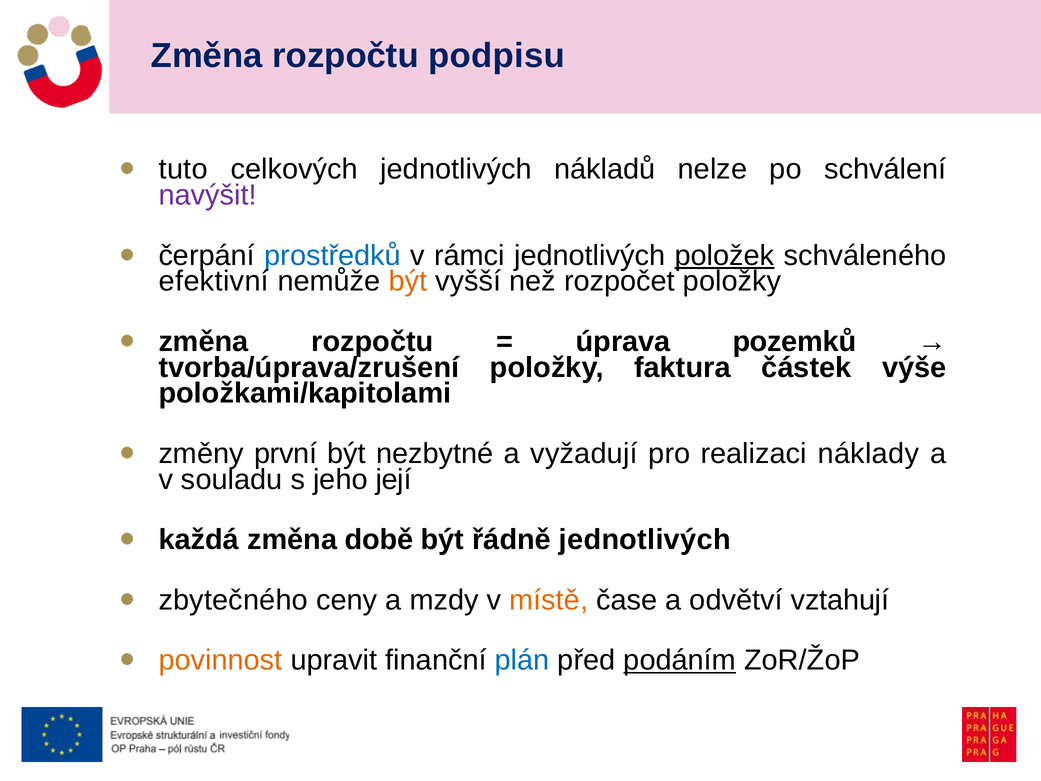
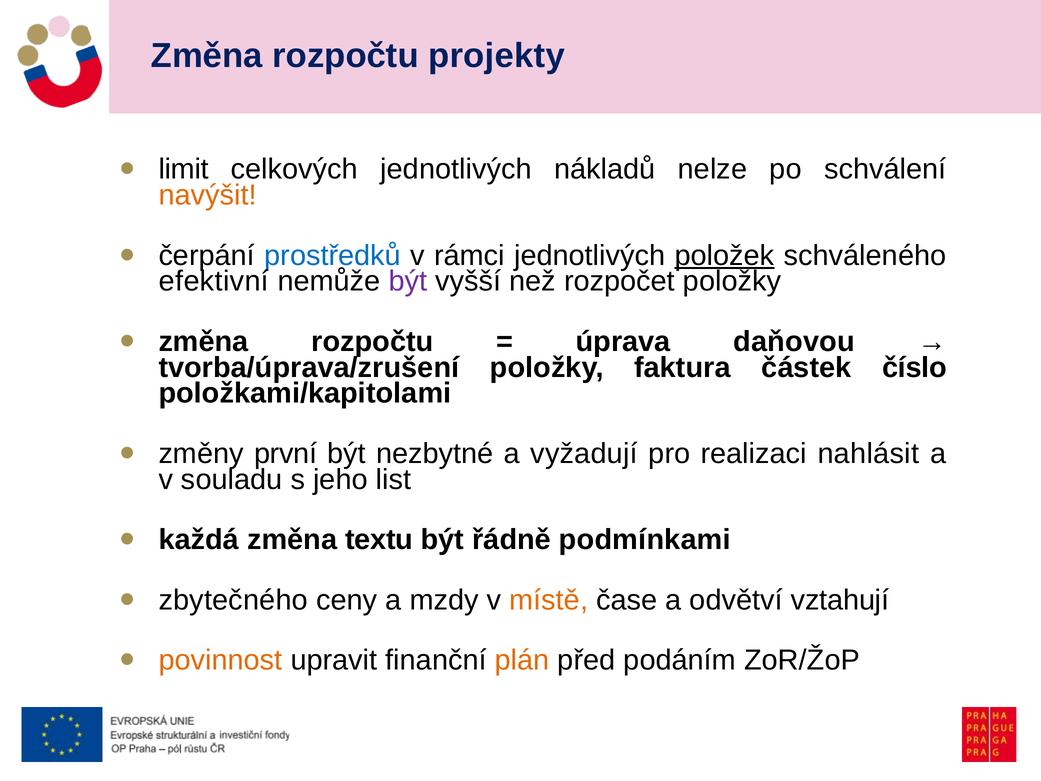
podpisu: podpisu -> projekty (497, 56)
tuto: tuto -> limit (184, 169)
navýšit colour: purple -> orange (208, 195)
být colour: orange -> purple (408, 281)
pozemků: pozemků -> daňovou (794, 342)
výše: výše -> číslo (914, 367)
náklady: náklady -> nahlásit (868, 453)
její: její -> list (393, 479)
době: době -> textu (379, 540)
řádně jednotlivých: jednotlivých -> podmínkami (645, 540)
plán colour: blue -> orange (522, 660)
podáním underline: present -> none (680, 660)
